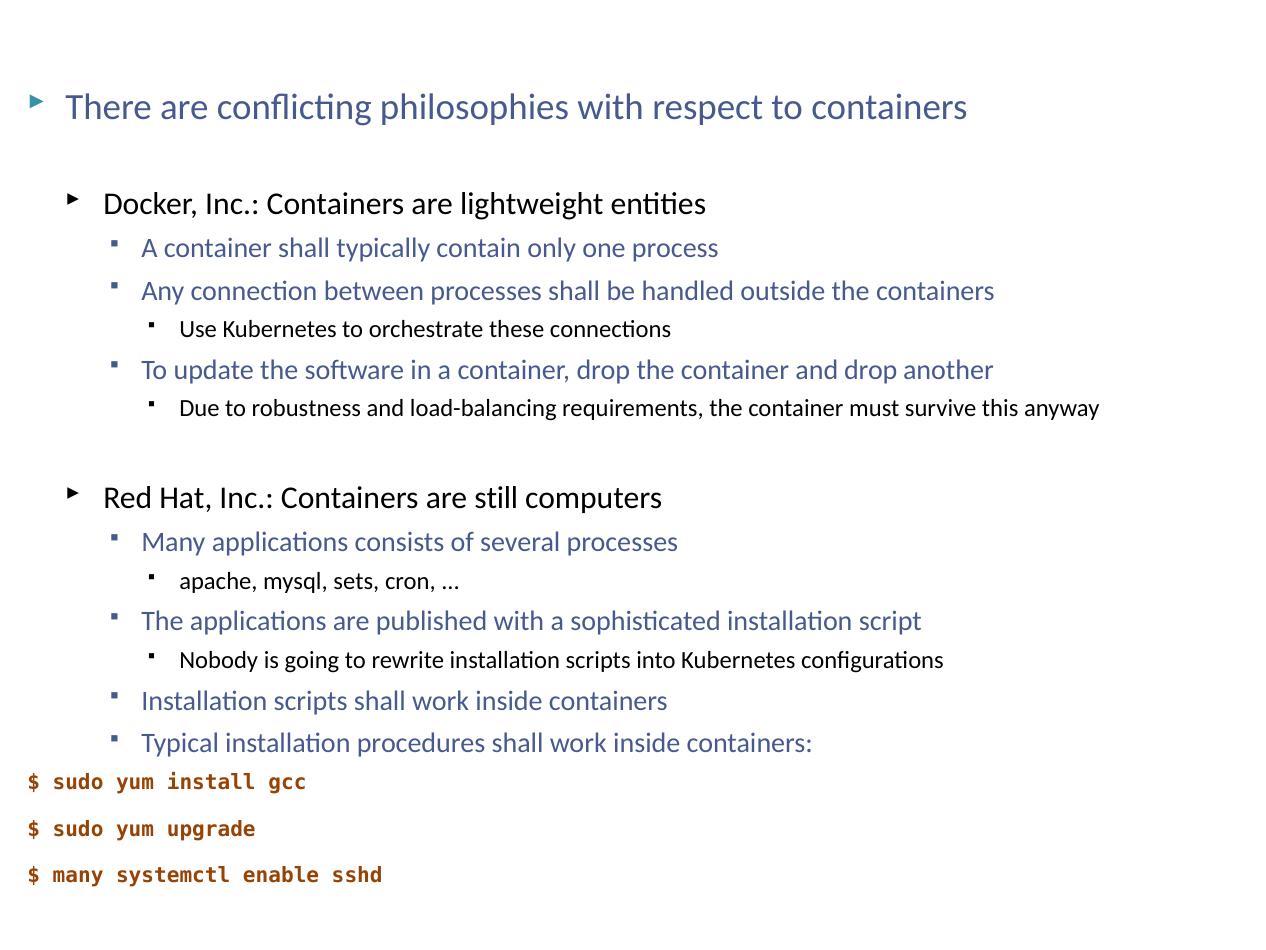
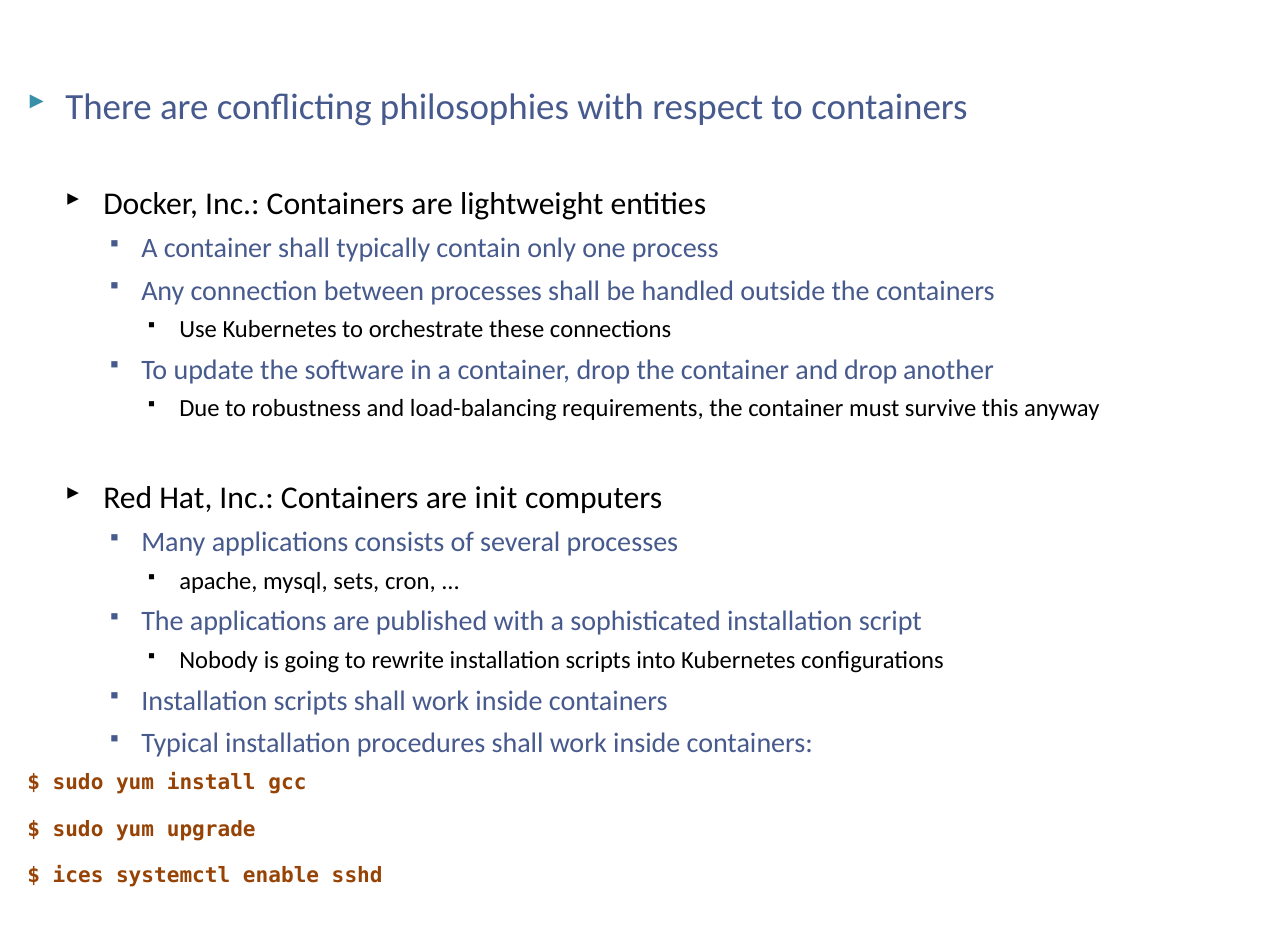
still: still -> init (496, 498)
many: many -> ices (78, 876)
